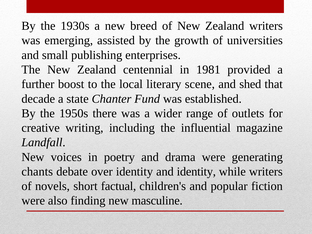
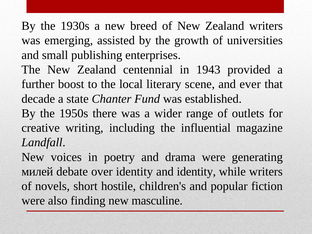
1981: 1981 -> 1943 (208, 70)
shed: shed -> ever (250, 84)
chants: chants -> милей (37, 172)
factual: factual -> hostile (119, 186)
